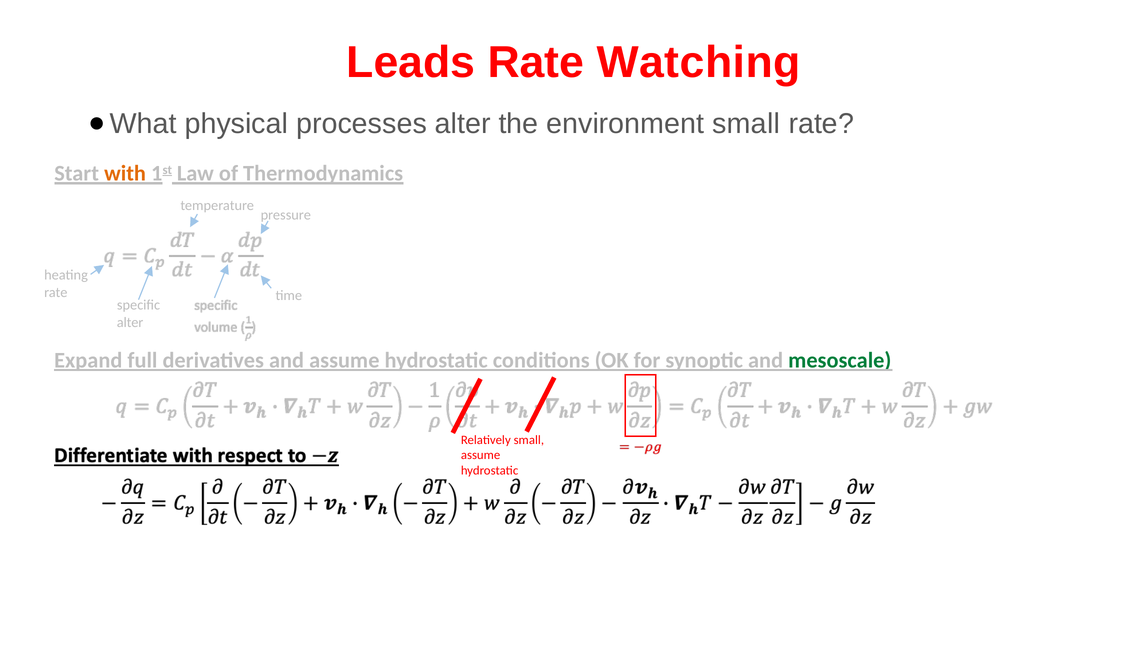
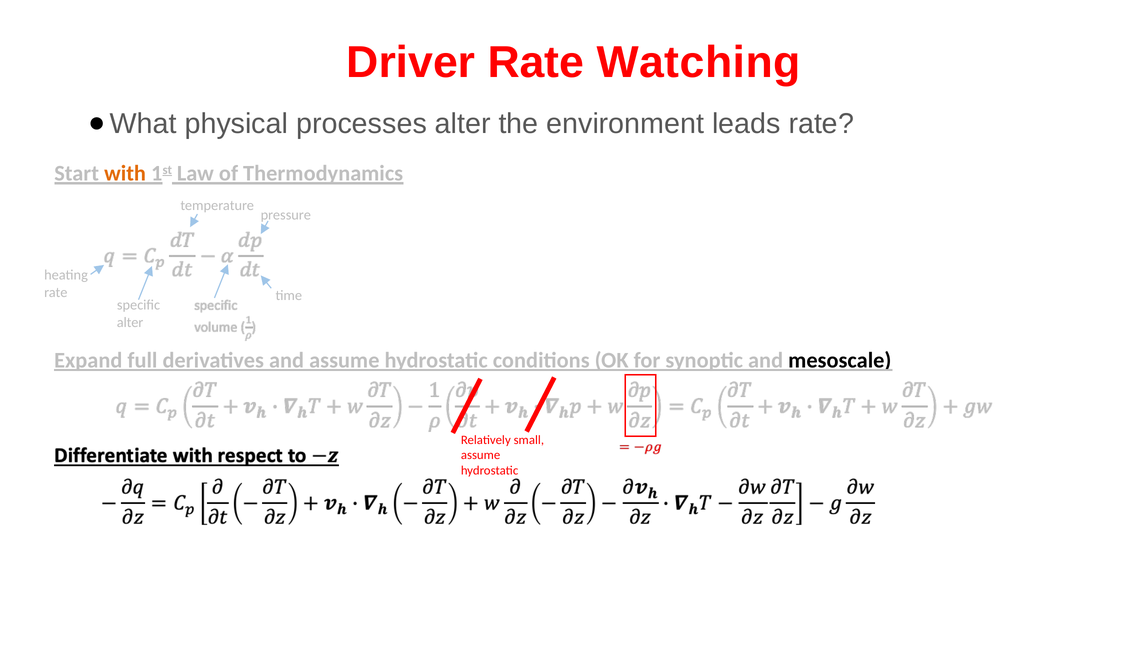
Leads: Leads -> Driver (411, 62)
environment small: small -> leads (746, 124)
mesoscale colour: green -> black (840, 360)
